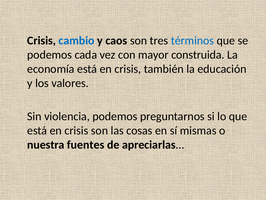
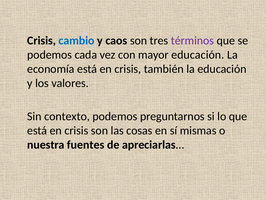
términos colour: blue -> purple (192, 40)
mayor construida: construida -> educación (198, 55)
violencia: violencia -> contexto (67, 116)
